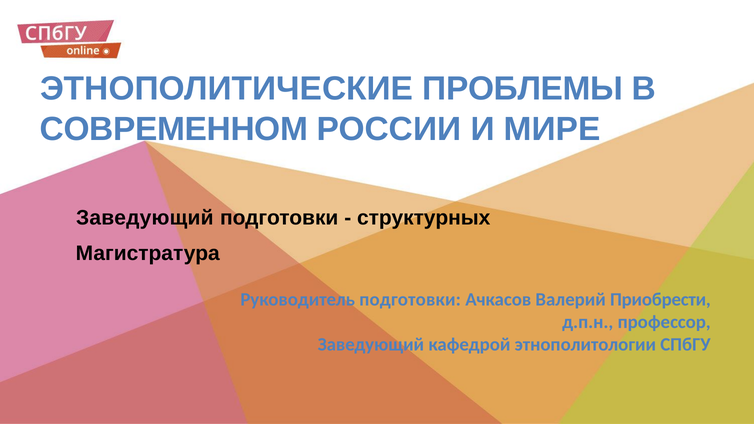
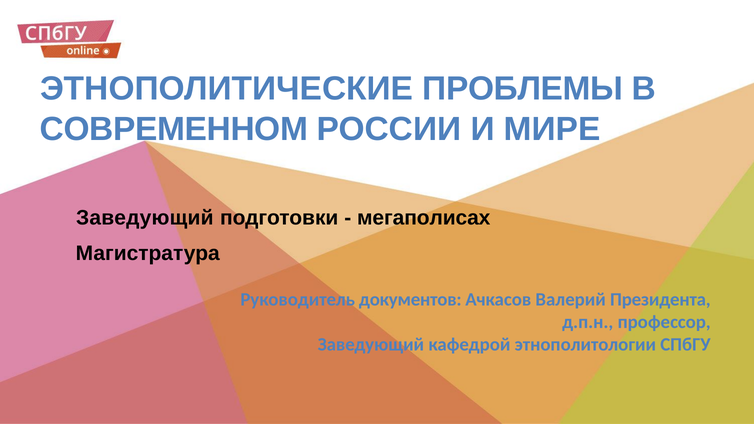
структурных: структурных -> мегаполисах (424, 218)
Руководитель подготовки: подготовки -> документов (410, 300)
Приобрести: Приобрести -> Президента (660, 300)
